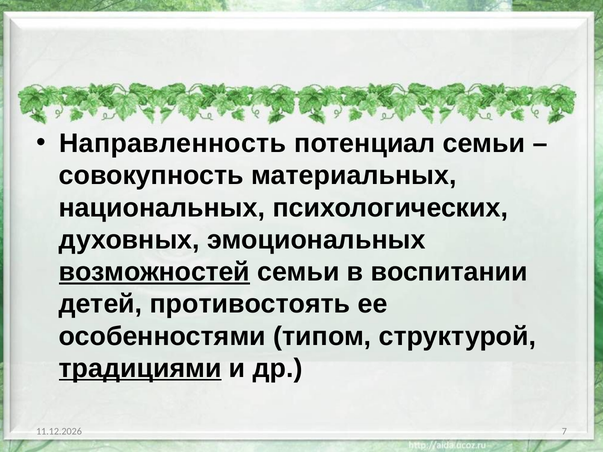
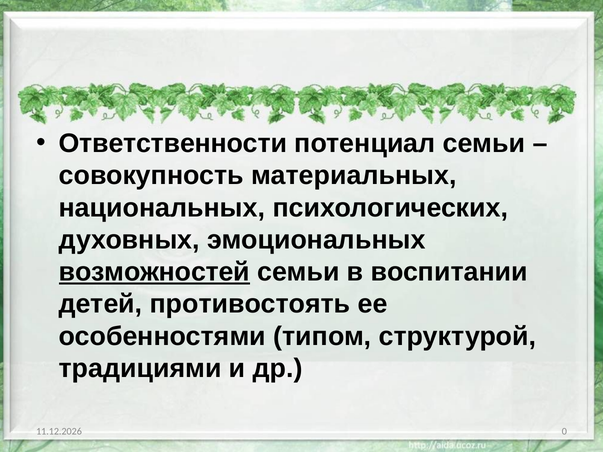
Направленность: Направленность -> Ответственности (173, 143)
традициями underline: present -> none (140, 369)
7: 7 -> 0 (564, 432)
